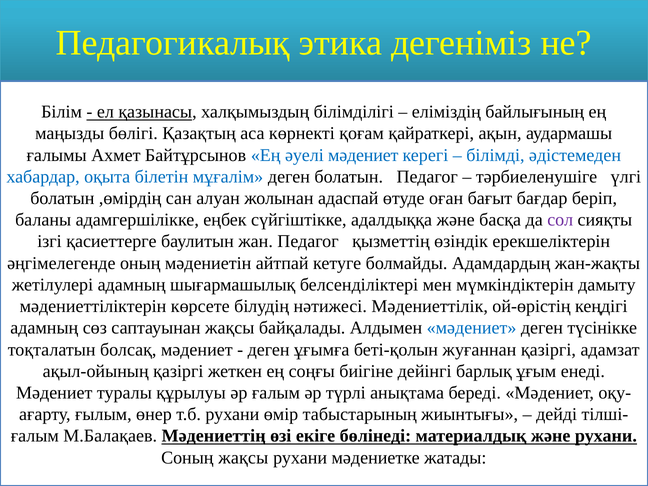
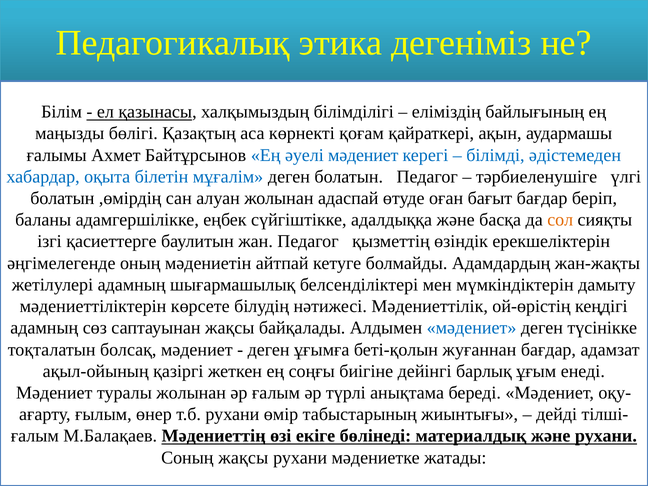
сол colour: purple -> orange (560, 220)
жуғаннан қазіргі: қазіргі -> бағдар (548, 350)
туралы құрылуы: құрылуы -> жолынан (191, 393)
